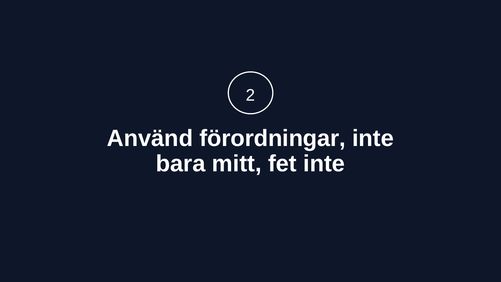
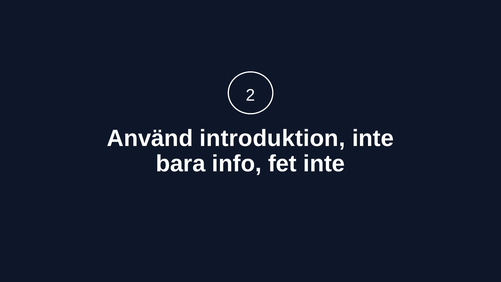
förordningar: förordningar -> introduktion (272, 138)
mitt: mitt -> info (237, 164)
